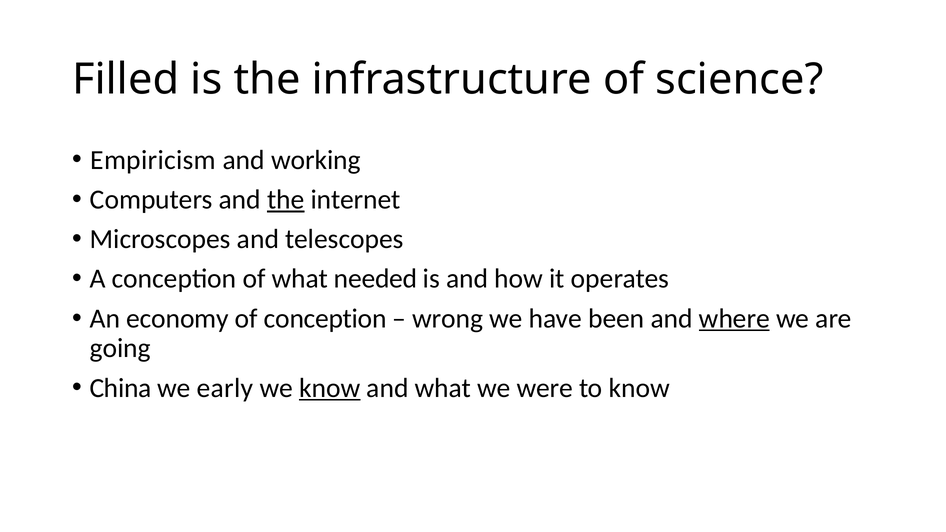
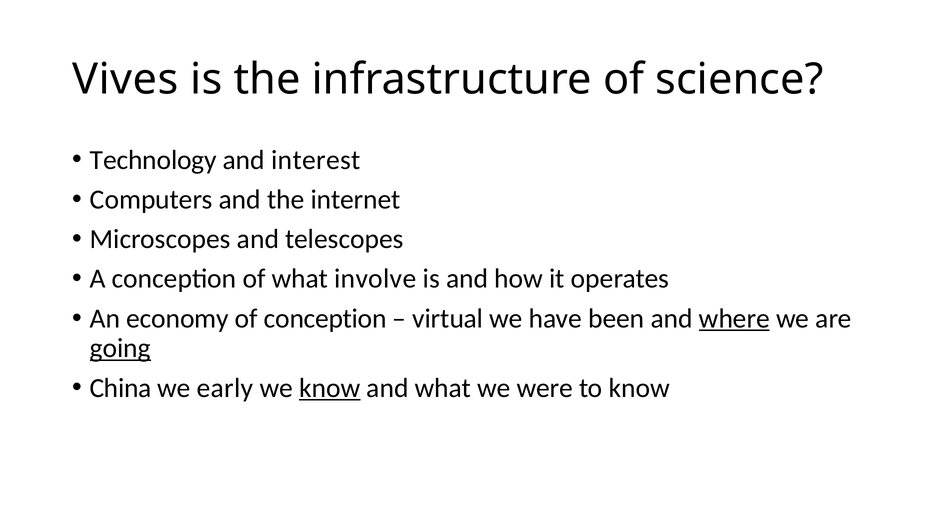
Filled: Filled -> Vives (125, 79)
Empiricism: Empiricism -> Technology (153, 160)
working: working -> interest (316, 160)
the underline: present -> none (286, 200)
needed: needed -> involve (375, 279)
wrong: wrong -> virtual (448, 319)
going underline: none -> present (120, 348)
